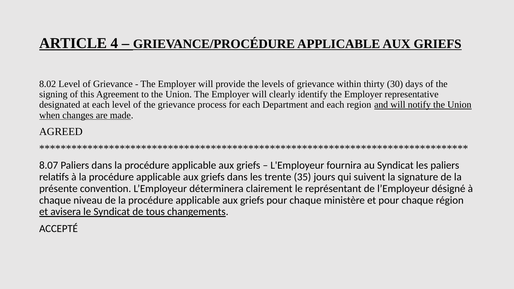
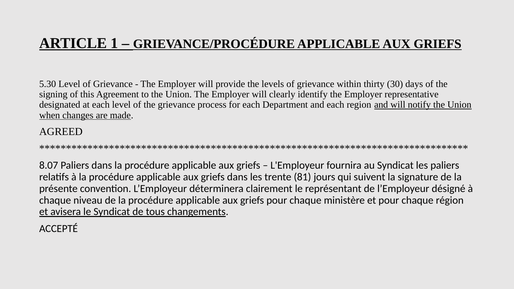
4: 4 -> 1 (114, 43)
8.02: 8.02 -> 5.30 (48, 84)
35: 35 -> 81 (302, 177)
